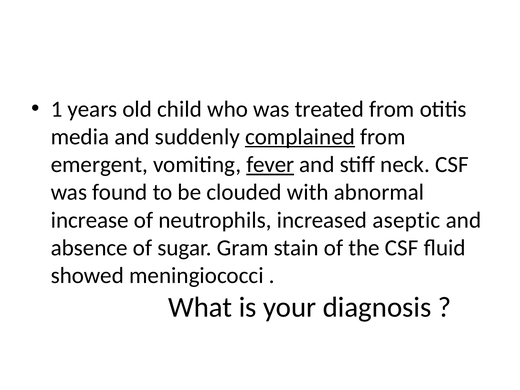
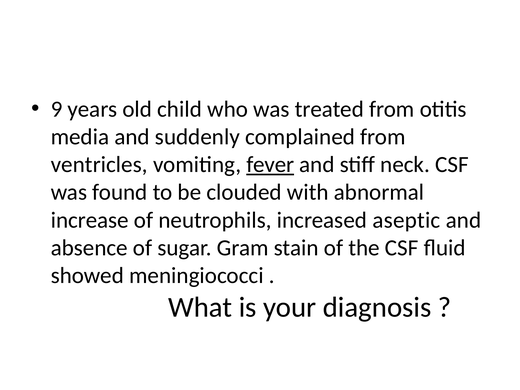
1: 1 -> 9 (57, 109)
complained underline: present -> none (300, 137)
emergent: emergent -> ventricles (99, 165)
